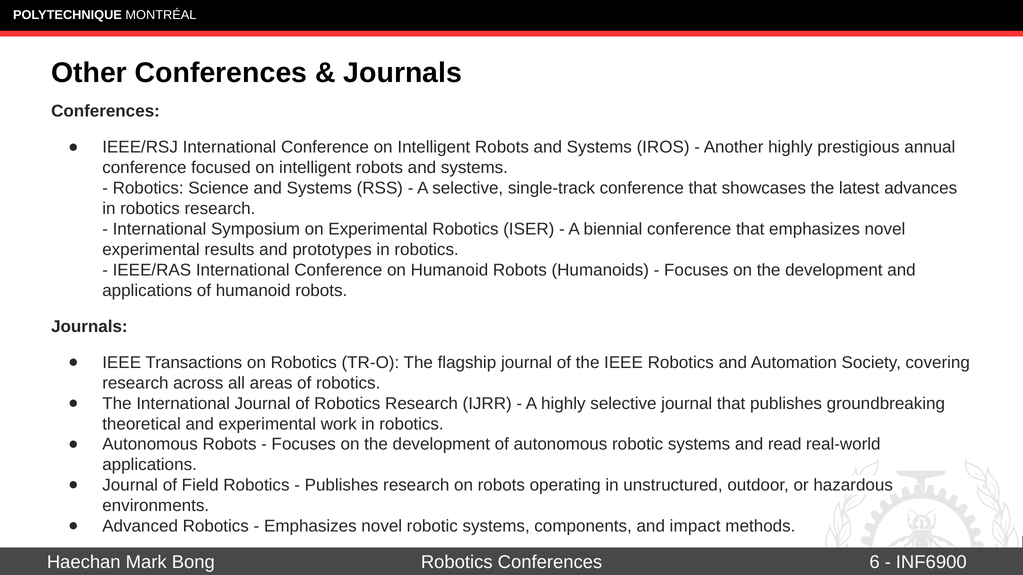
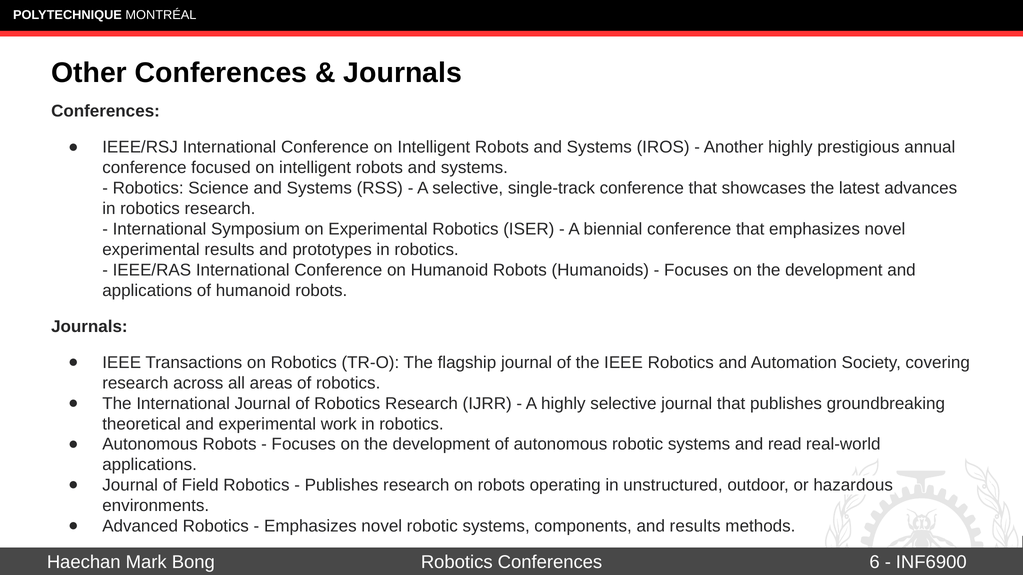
and impact: impact -> results (695, 527)
